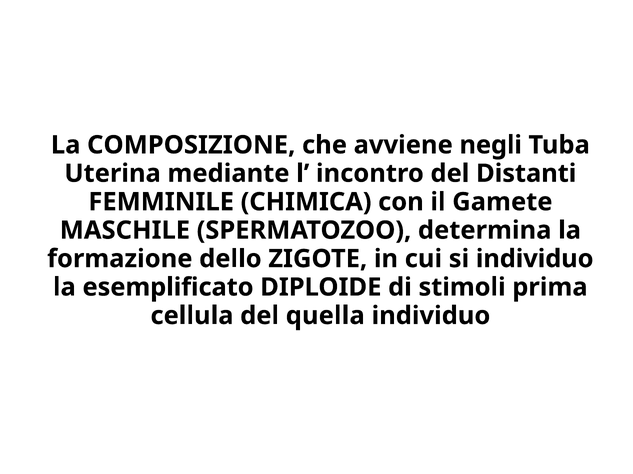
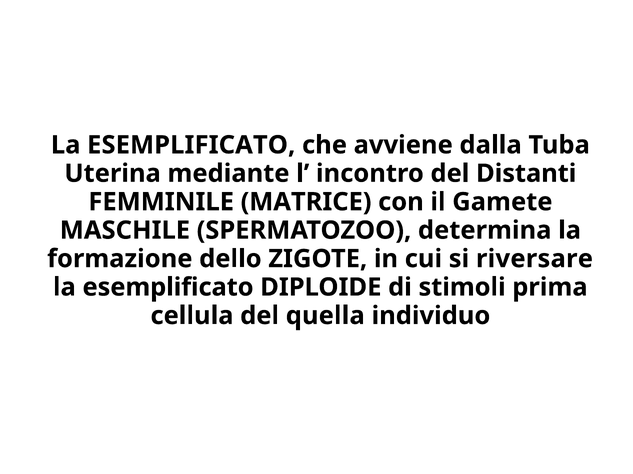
COMPOSIZIONE: COMPOSIZIONE -> ESEMPLIFICATO (191, 145)
negli: negli -> dalla (491, 145)
CHIMICA: CHIMICA -> MATRICE (306, 202)
si individuo: individuo -> riversare (534, 259)
